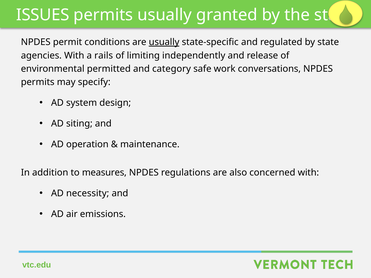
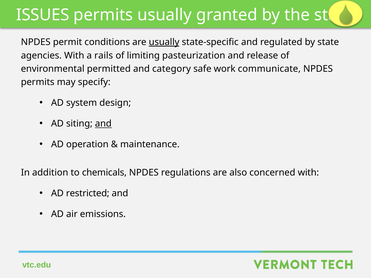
independently: independently -> pasteurization (194, 56)
conversations: conversations -> communicate (269, 69)
and underline: none -> present (103, 124)
measures: measures -> chemicals (104, 173)
necessity: necessity -> restricted (88, 194)
